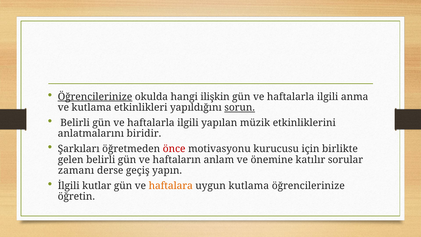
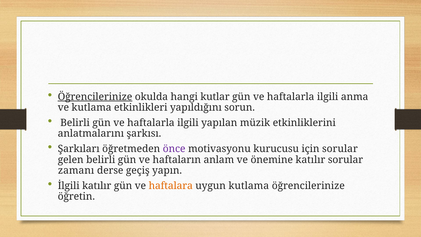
ilişkin: ilişkin -> kutlar (215, 97)
sorun underline: present -> none (240, 108)
biridir: biridir -> şarkısı (144, 134)
önce colour: red -> purple (174, 149)
için birlikte: birlikte -> sorular (340, 149)
İlgili kutlar: kutlar -> katılır (97, 186)
